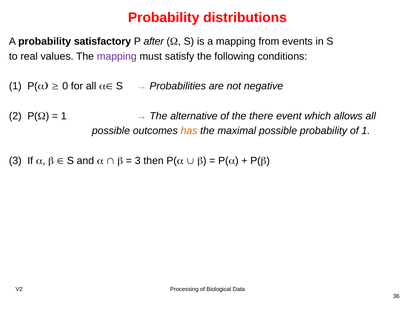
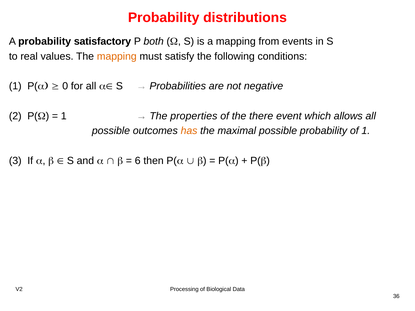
after: after -> both (154, 41)
mapping colour: purple -> orange (117, 56)
alternative: alternative -> properties (194, 116)
3: 3 -> 6 (138, 161)
